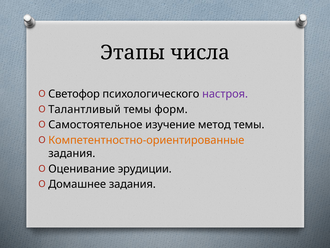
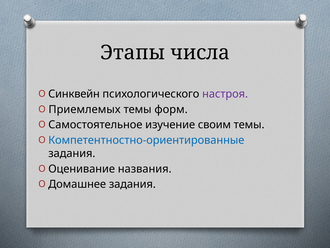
Светофор: Светофор -> Синквейн (74, 94)
Талантливый: Талантливый -> Приемлемых (84, 109)
метод: метод -> своим (214, 125)
Компетентностно-ориентированные colour: orange -> blue (146, 140)
эрудиции: эрудиции -> названия (145, 169)
